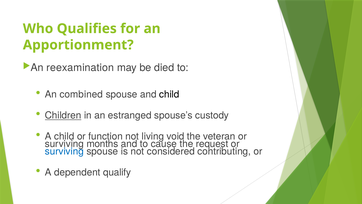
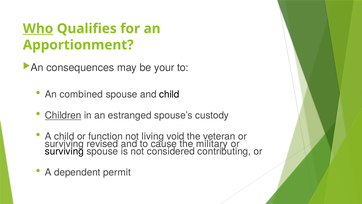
Who underline: none -> present (38, 29)
reexamination: reexamination -> consequences (80, 67)
died: died -> your (164, 67)
months: months -> revised (102, 144)
request: request -> military (212, 144)
surviving colour: blue -> black (64, 151)
qualify: qualify -> permit (117, 172)
